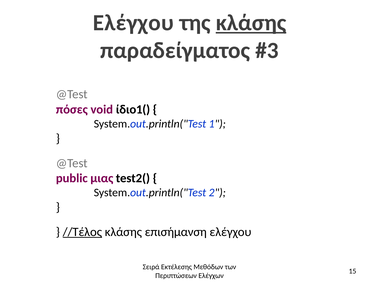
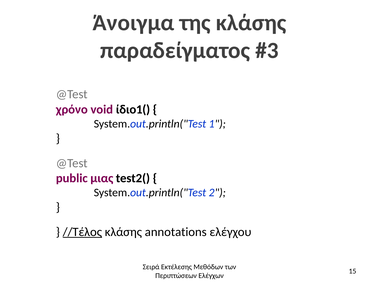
Ελέγχου: Ελέγχου -> Άνοιγμα (133, 23)
κλάσης underline: present -> none (251, 23)
πόσες: πόσες -> χρόνο (72, 110)
επισήμανση: επισήμανση -> annotations (176, 232)
